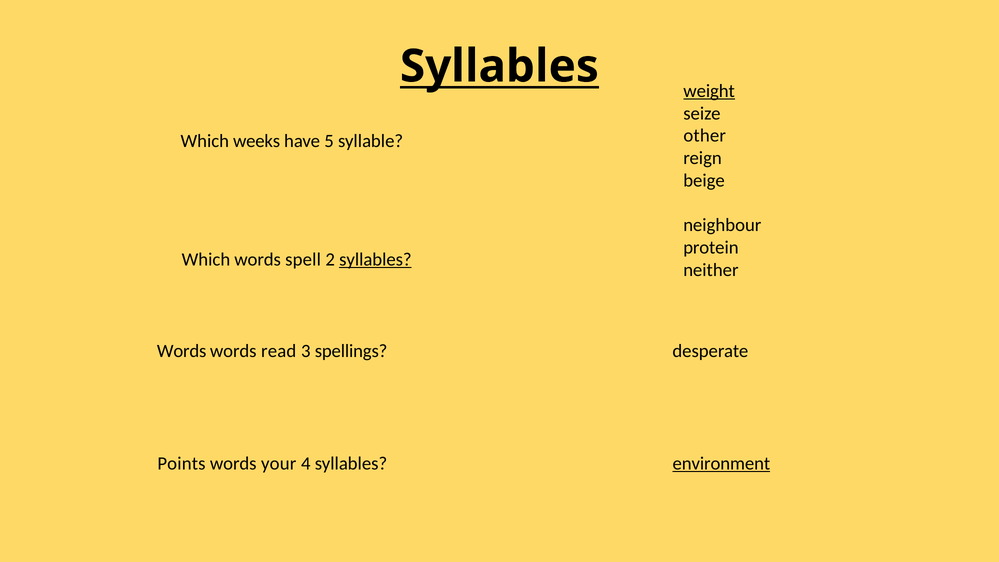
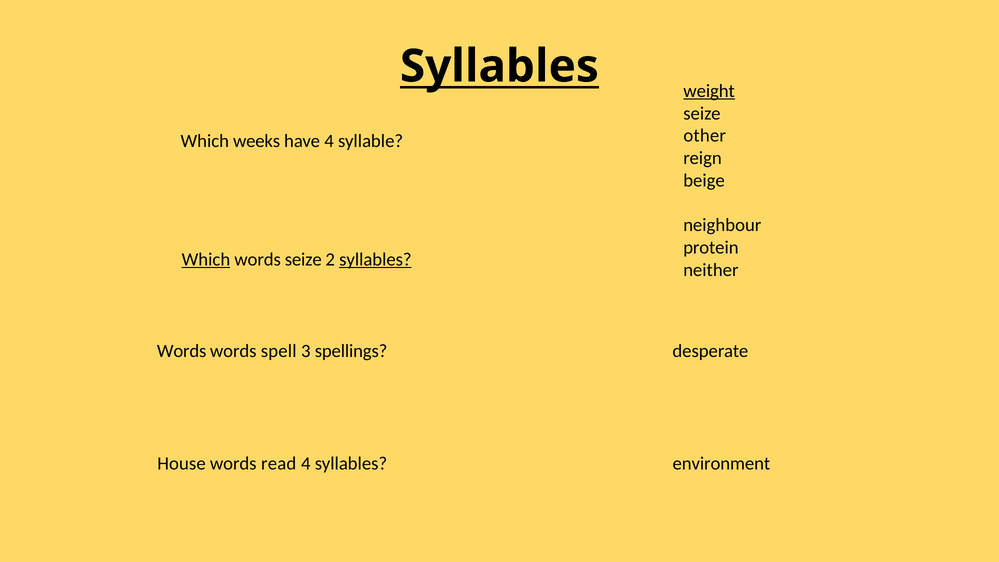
have 5: 5 -> 4 (329, 141)
Which underline: none -> present (206, 259)
words spell: spell -> seize (303, 259)
read: read -> spell (279, 351)
Points: Points -> House (182, 464)
your: your -> read (279, 464)
environment underline: present -> none (721, 464)
